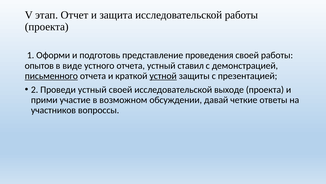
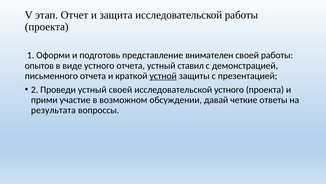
проведения: проведения -> внимателен (209, 55)
письменного underline: present -> none (51, 76)
исследовательской выходе: выходе -> устного (229, 89)
участников: участников -> результата (53, 110)
